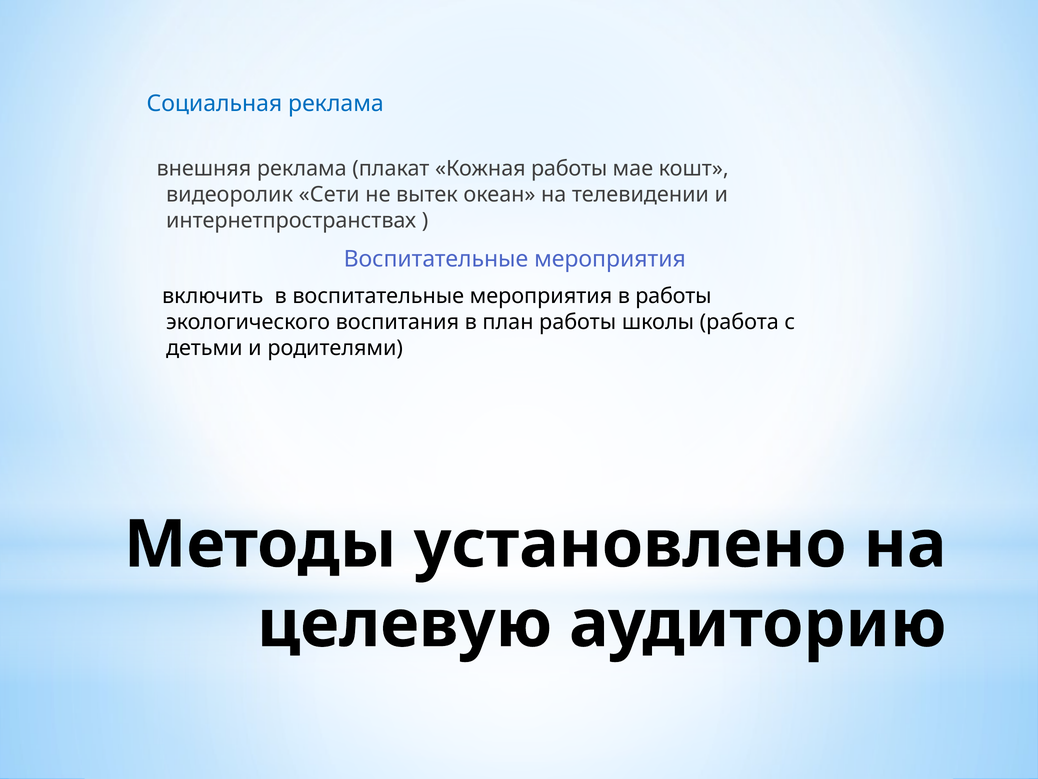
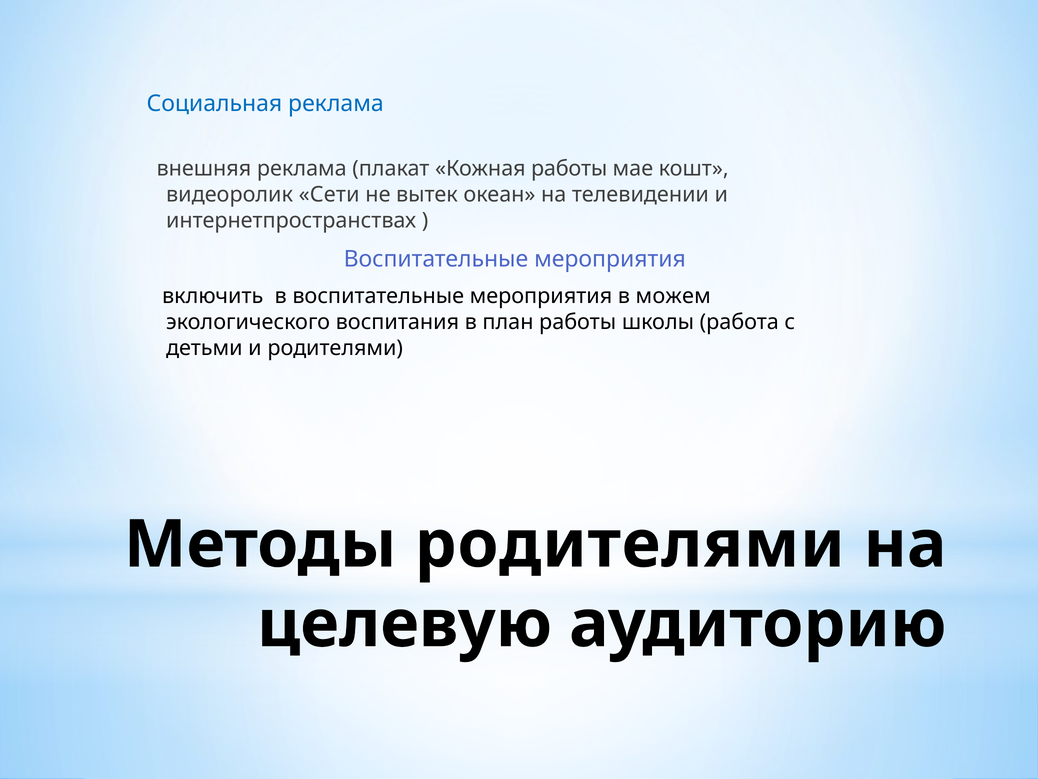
в работы: работы -> можем (673, 296)
Методы установлено: установлено -> родителями (630, 544)
